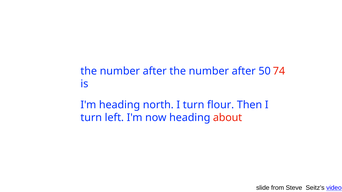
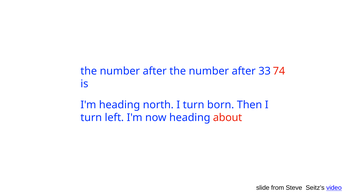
50: 50 -> 33 (265, 71)
flour: flour -> born (221, 105)
